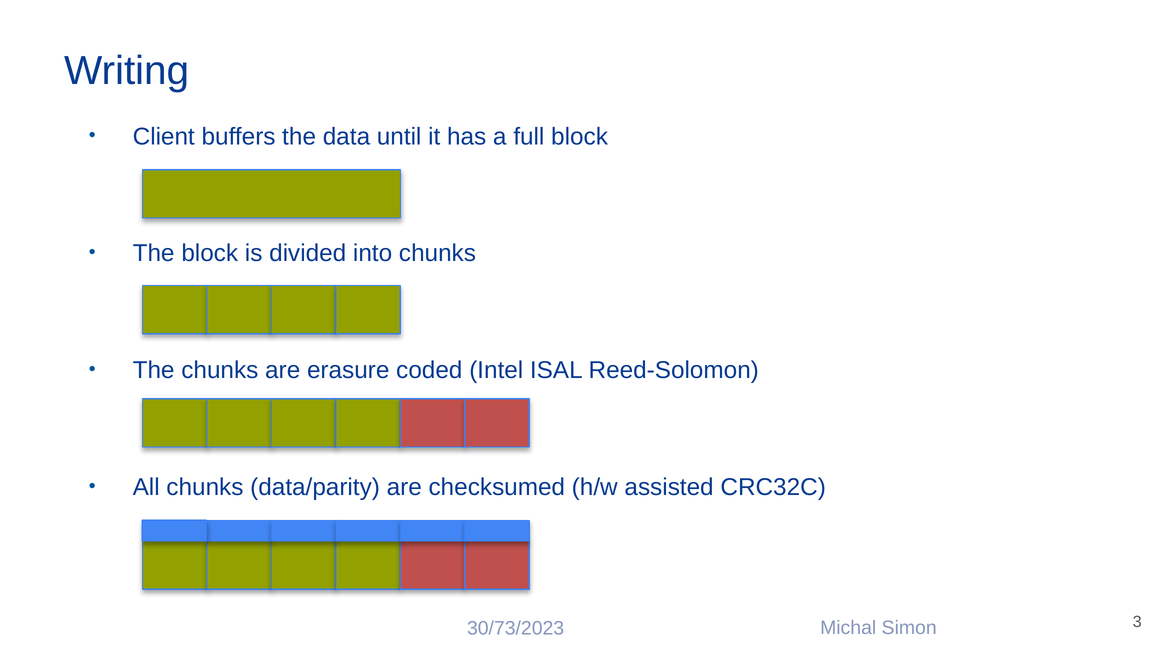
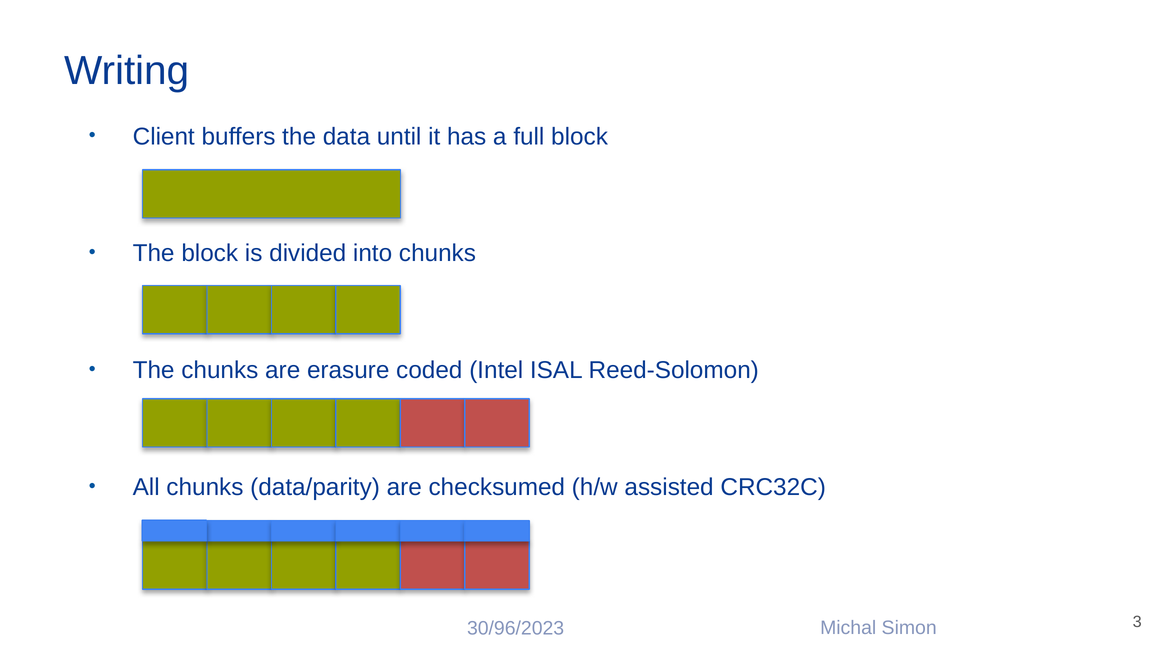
30/73/2023: 30/73/2023 -> 30/96/2023 (516, 629)
